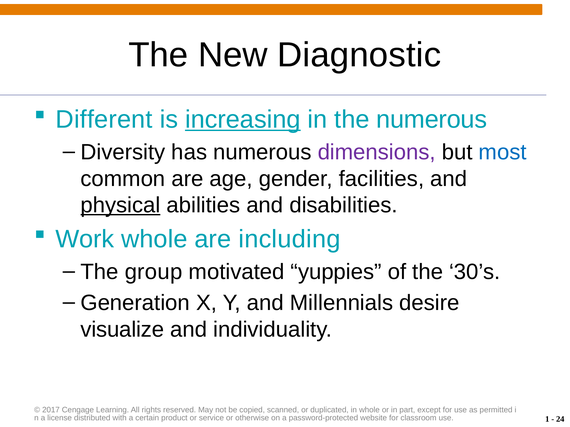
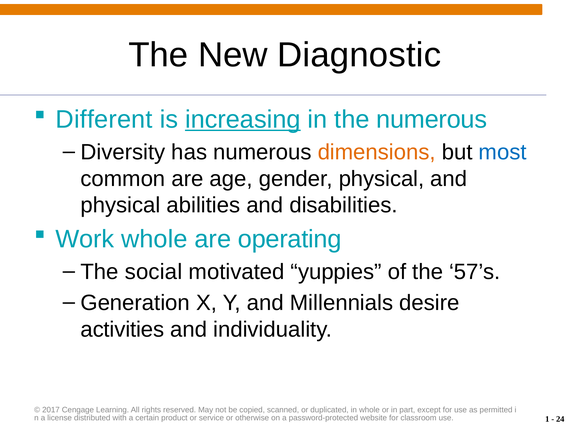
dimensions colour: purple -> orange (377, 152)
gender facilities: facilities -> physical (381, 179)
physical underline: present -> none (120, 206)
including: including -> operating (290, 239)
group: group -> social (154, 272)
30’s: 30’s -> 57’s (475, 272)
visualize: visualize -> activities (122, 330)
